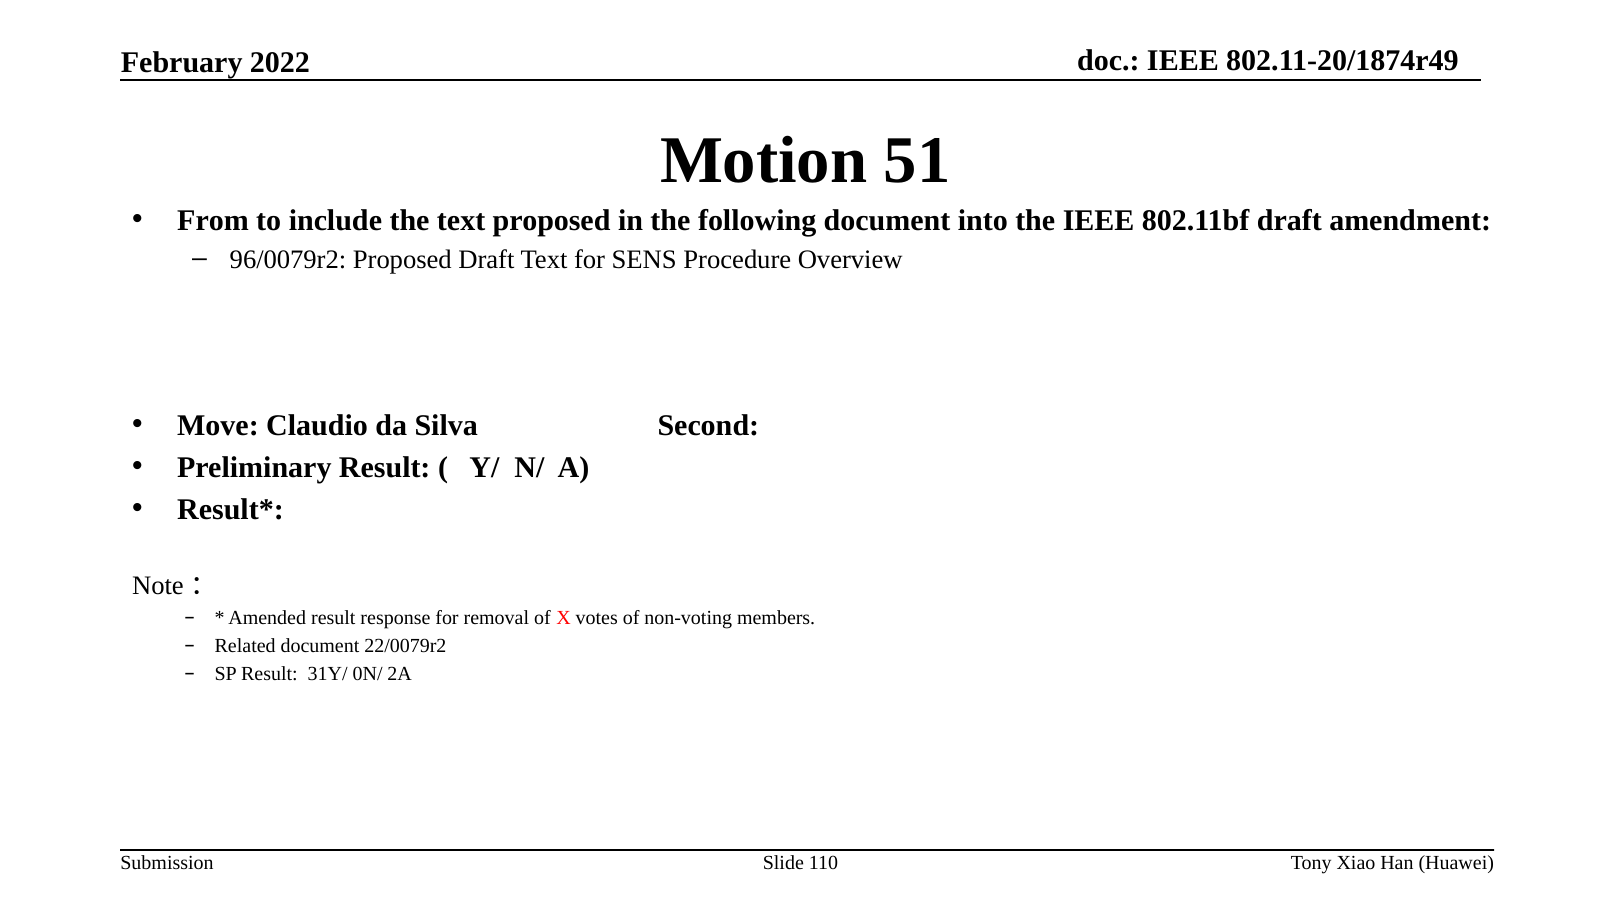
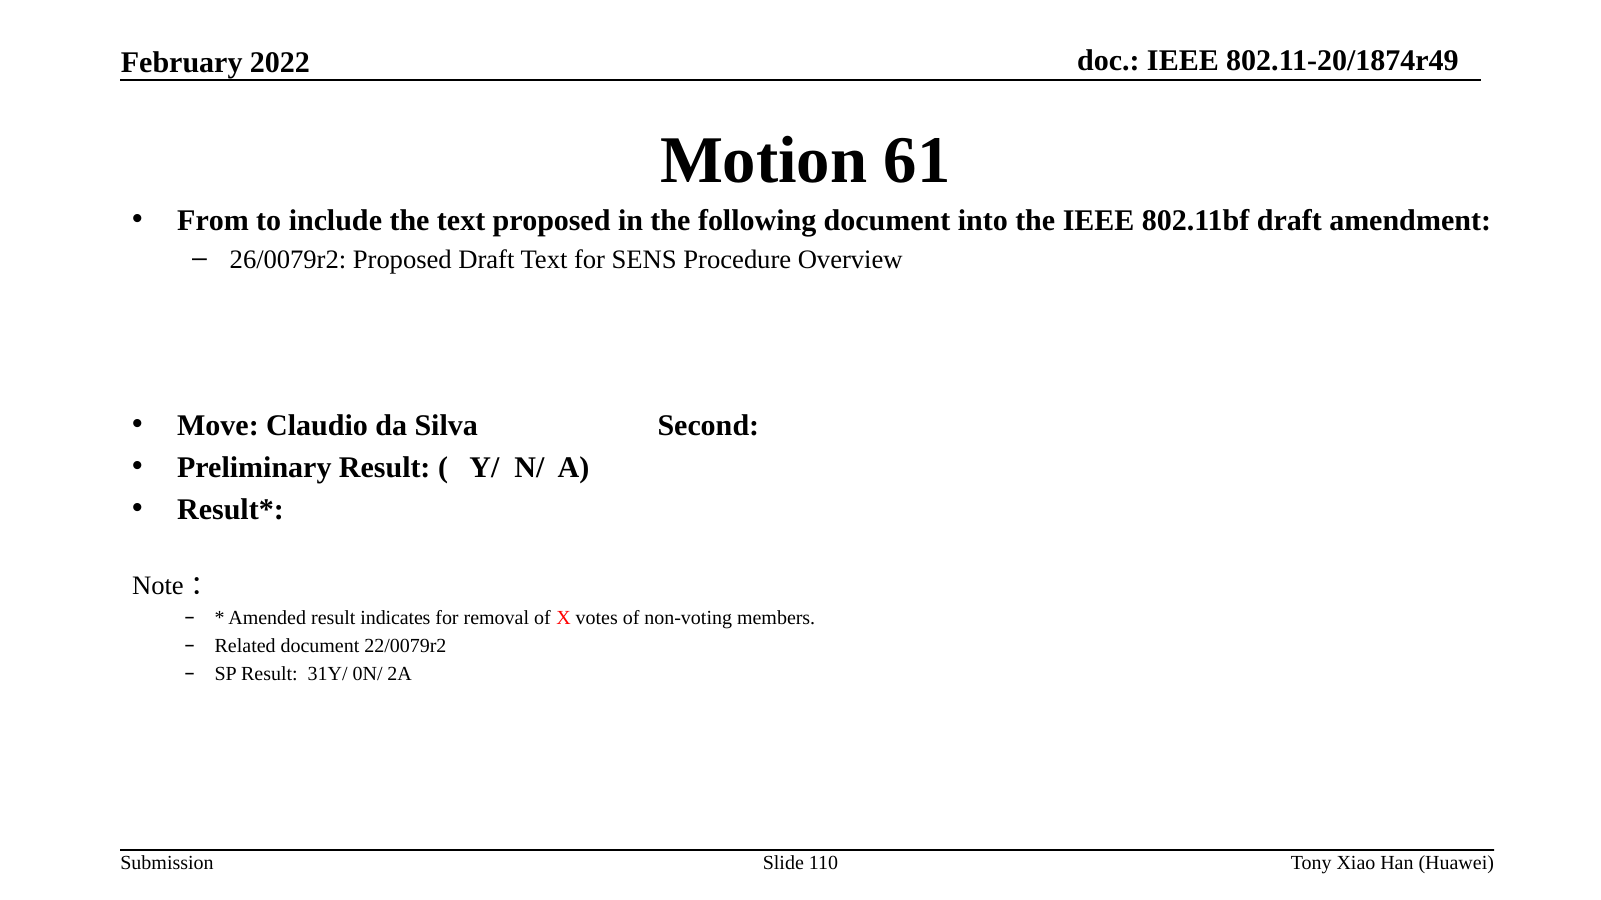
51: 51 -> 61 (917, 161)
96/0079r2: 96/0079r2 -> 26/0079r2 (288, 259)
response: response -> indicates (396, 618)
